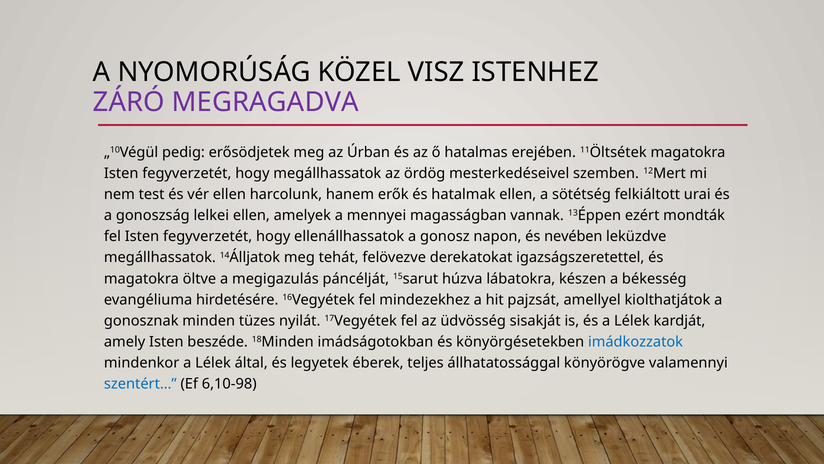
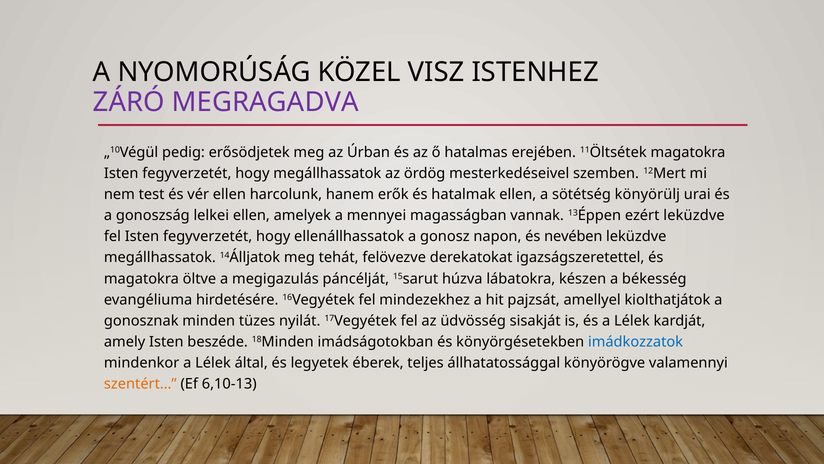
felkiáltott: felkiáltott -> könyörülj (647, 194)
ezért mondták: mondták -> leküzdve (694, 215)
szentért… colour: blue -> orange (140, 384)
6,10-98: 6,10-98 -> 6,10-13 (229, 384)
